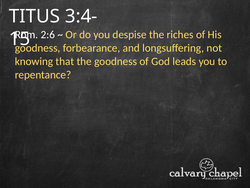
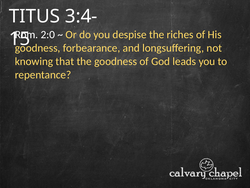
2:6: 2:6 -> 2:0 (48, 35)
